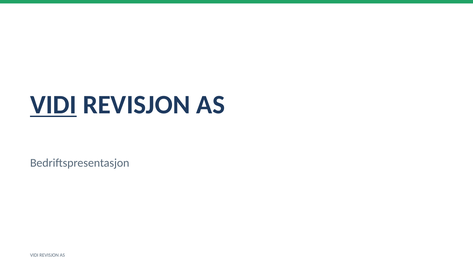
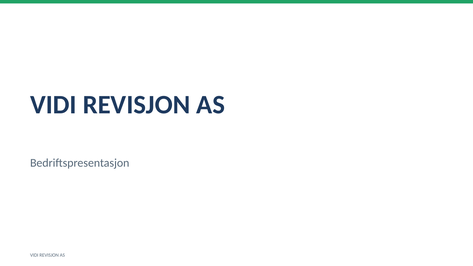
VIDI underline: present -> none (53, 105)
